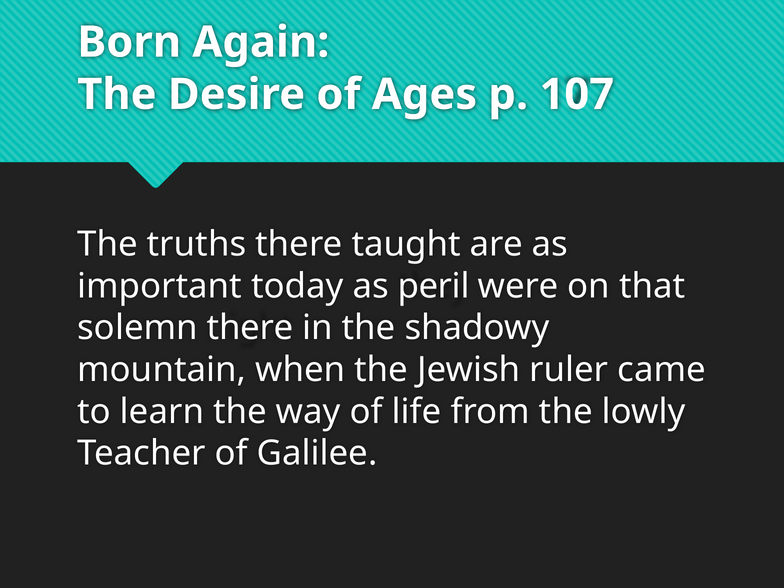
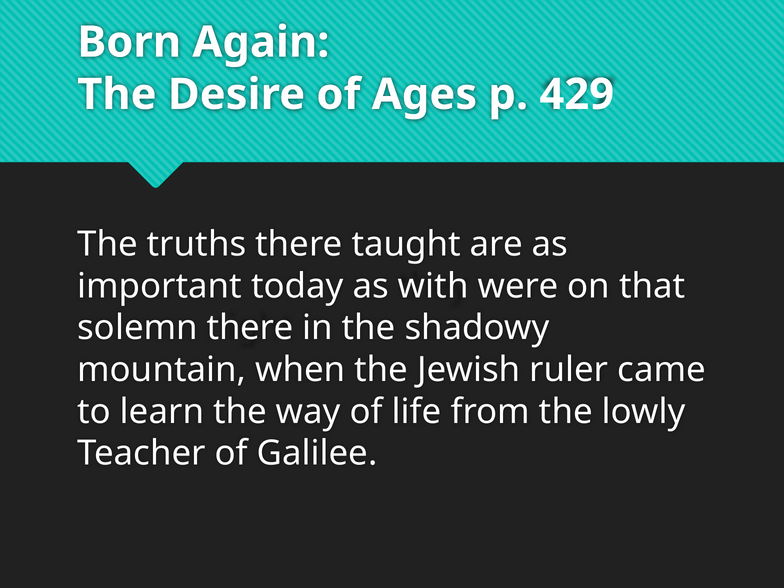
107: 107 -> 429 (577, 95)
peril: peril -> with (433, 286)
